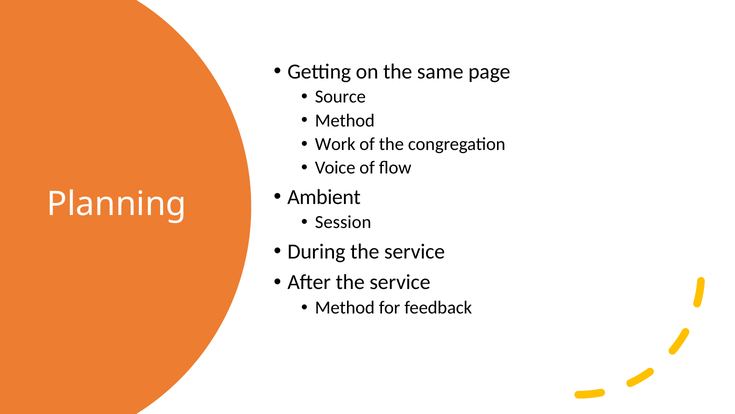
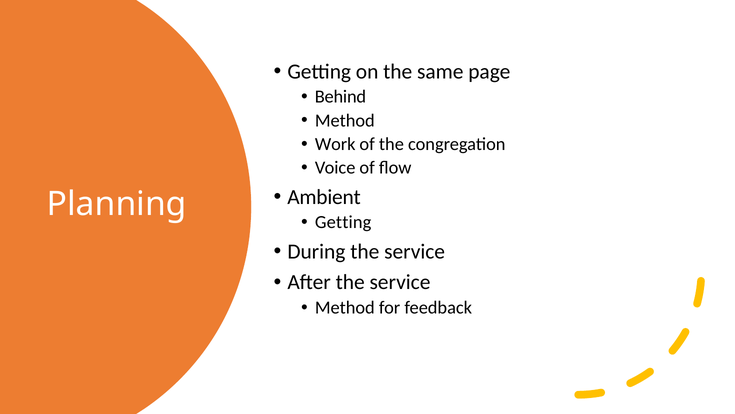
Source: Source -> Behind (340, 97)
Session: Session -> Getting (343, 222)
